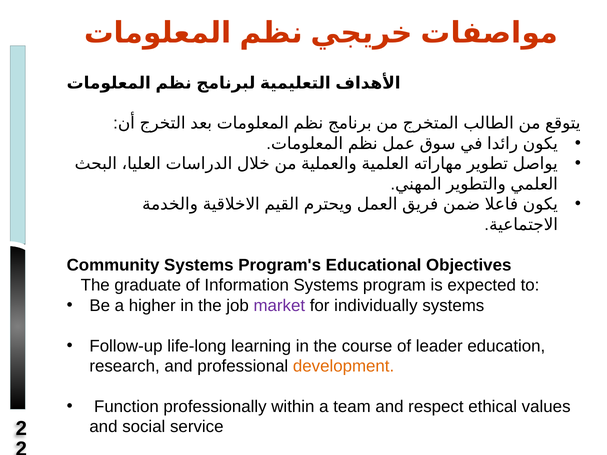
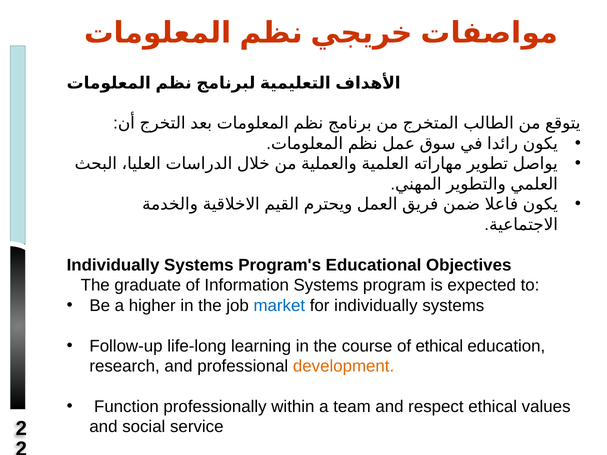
Community: Community -> Individually (113, 265)
market colour: purple -> blue (279, 306)
of leader: leader -> ethical (439, 346)
